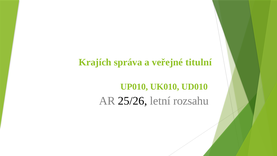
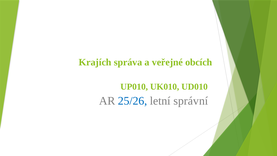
titulní: titulní -> obcích (199, 62)
25/26 colour: black -> blue (133, 101)
rozsahu: rozsahu -> správní (191, 101)
